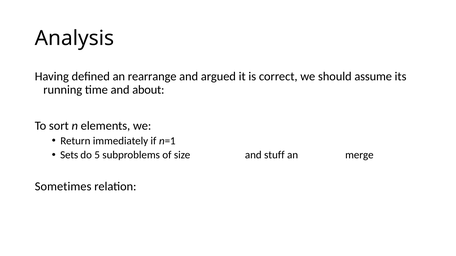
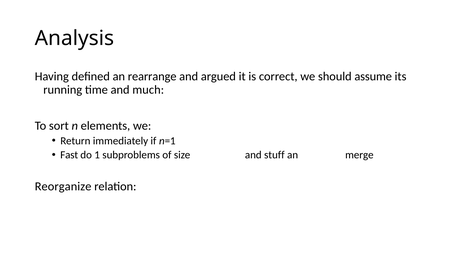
about: about -> much (148, 90)
Sets: Sets -> Fast (69, 155)
5: 5 -> 1 (97, 155)
Sometimes: Sometimes -> Reorganize (63, 187)
